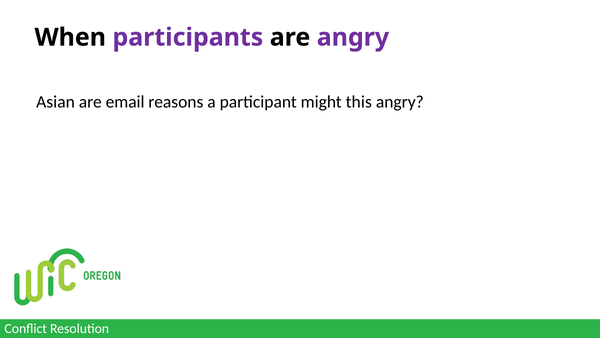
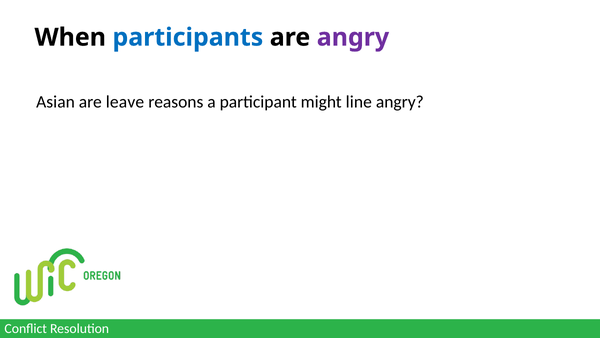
participants colour: purple -> blue (188, 37)
email: email -> leave (125, 102)
this: this -> line (359, 102)
